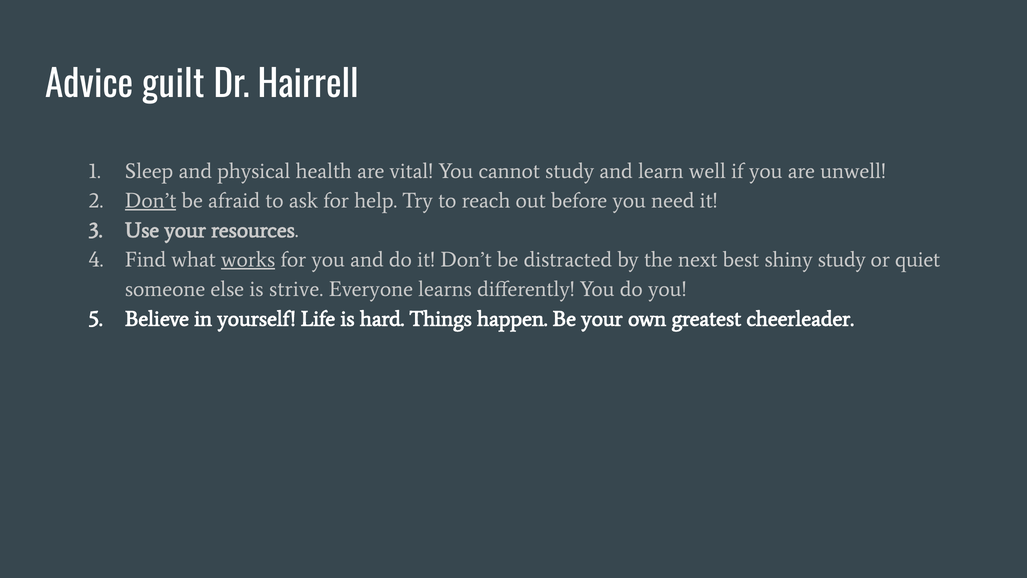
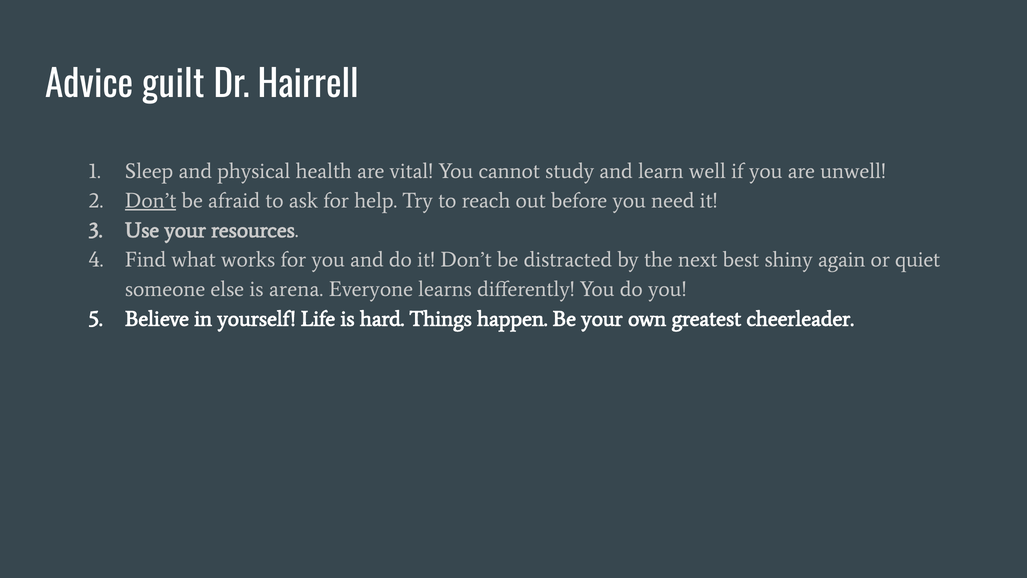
works underline: present -> none (248, 260)
shiny study: study -> again (842, 260)
strive: strive -> arena (296, 289)
